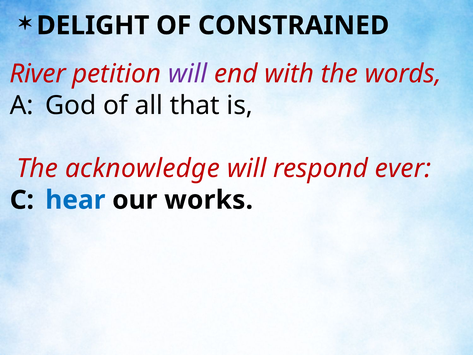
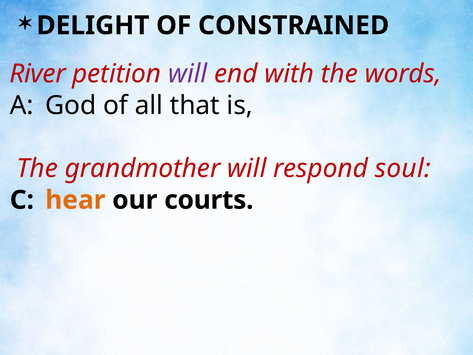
acknowledge: acknowledge -> grandmother (143, 168)
ever: ever -> soul (403, 168)
hear colour: blue -> orange (75, 200)
works: works -> courts (209, 200)
